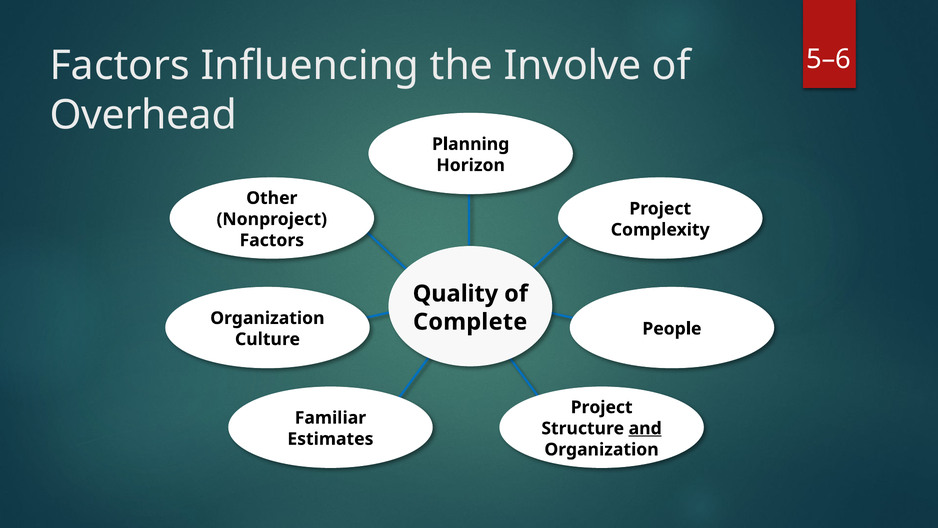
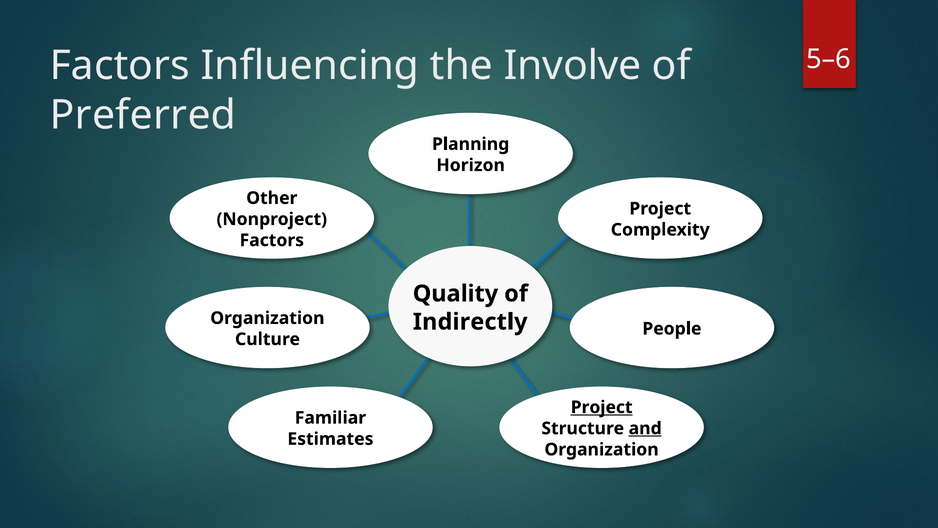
Overhead: Overhead -> Preferred (143, 115)
Complete: Complete -> Indirectly (470, 322)
Project underline: none -> present (602, 407)
